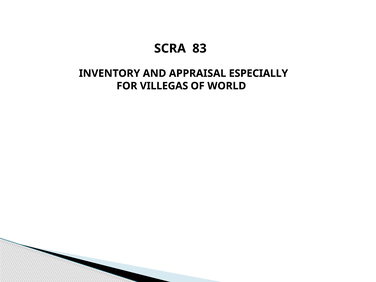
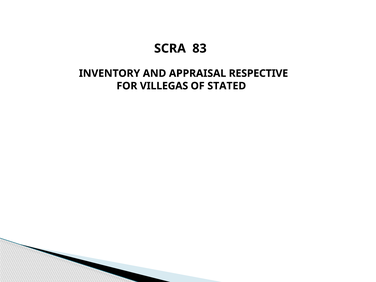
ESPECIALLY: ESPECIALLY -> RESPECTIVE (258, 73)
WORLD: WORLD -> STATED (227, 86)
